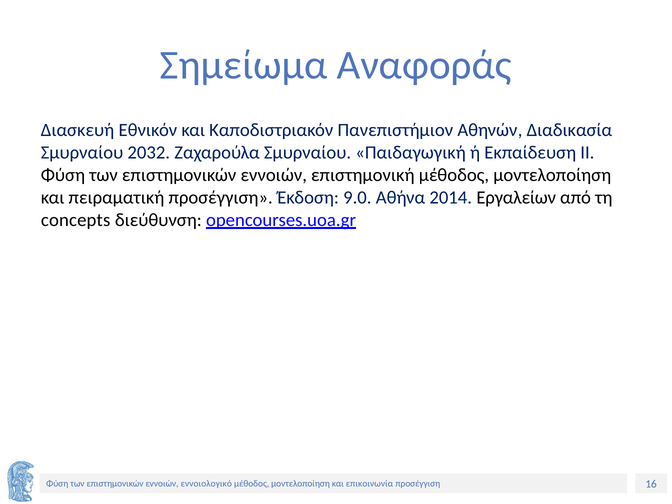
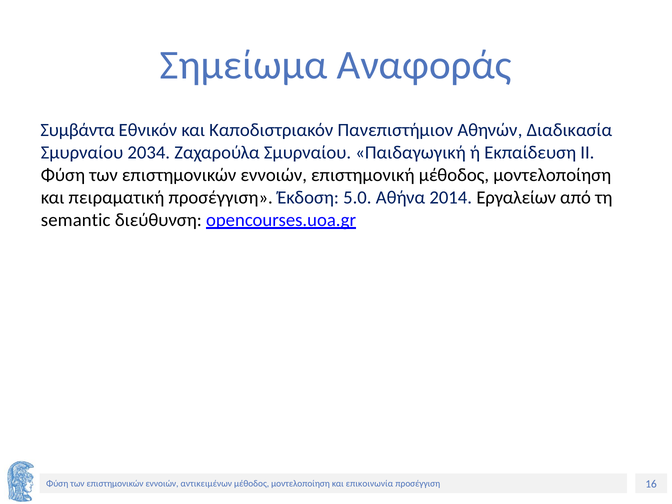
Διασκευή: Διασκευή -> Συμβάντα (78, 130)
2032: 2032 -> 2034 (149, 153)
9.0: 9.0 -> 5.0 (357, 198)
concepts: concepts -> semantic (76, 220)
εννοιολογικό: εννοιολογικό -> αντικειμένων (206, 484)
